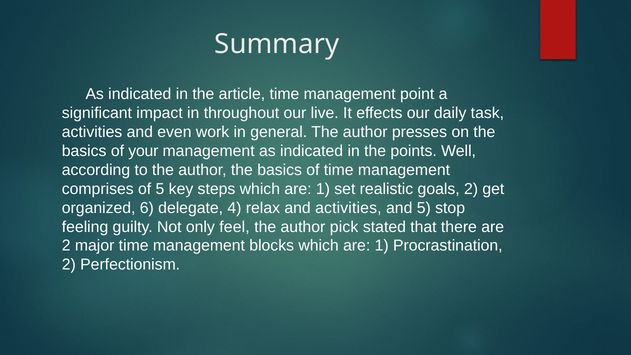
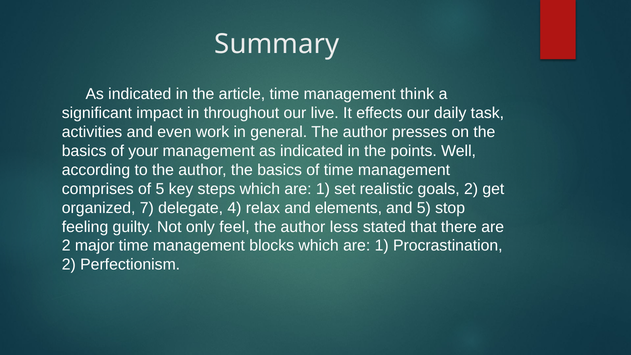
point: point -> think (417, 94)
6: 6 -> 7 (147, 208)
and activities: activities -> elements (349, 208)
pick: pick -> less (344, 227)
